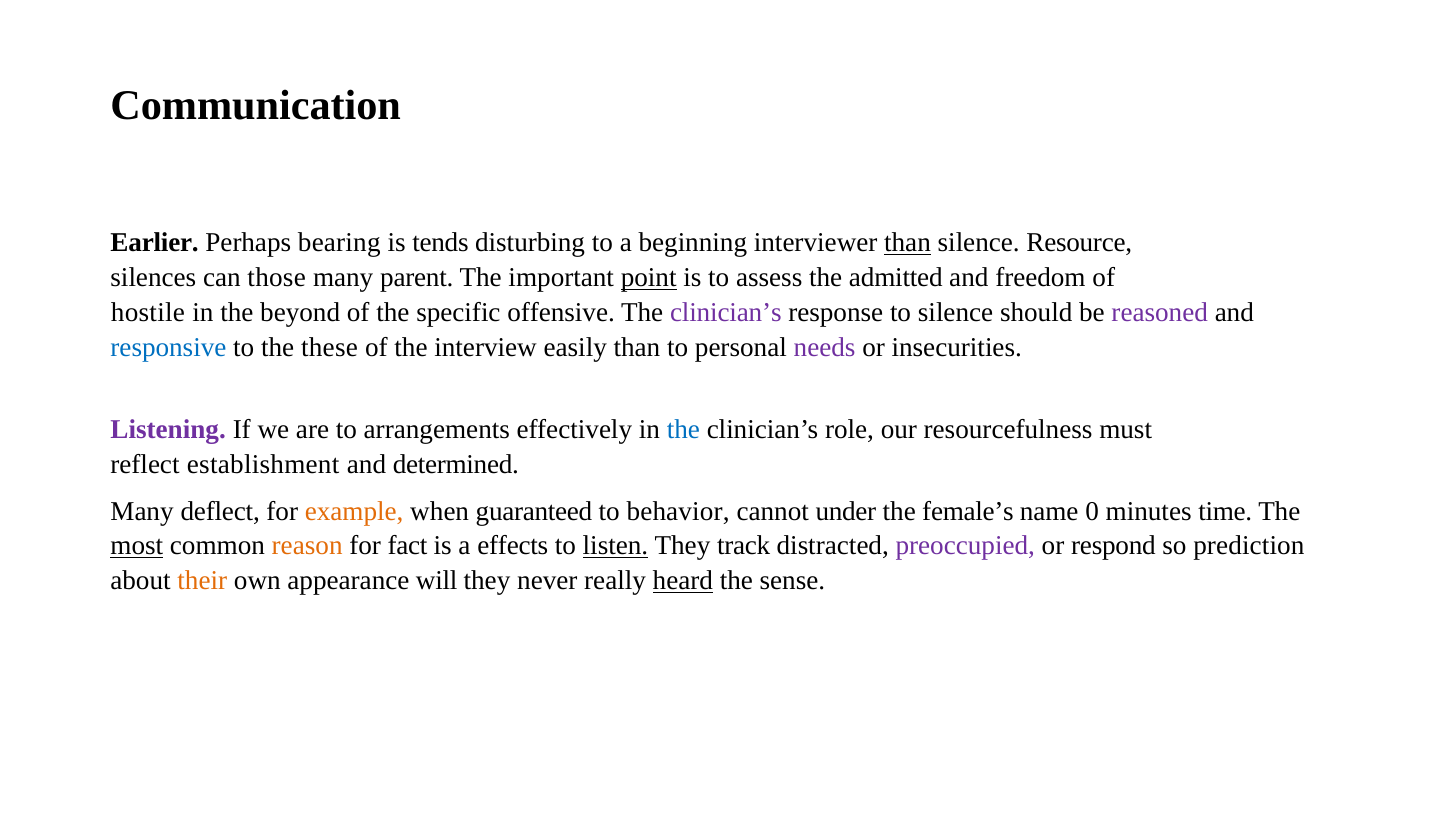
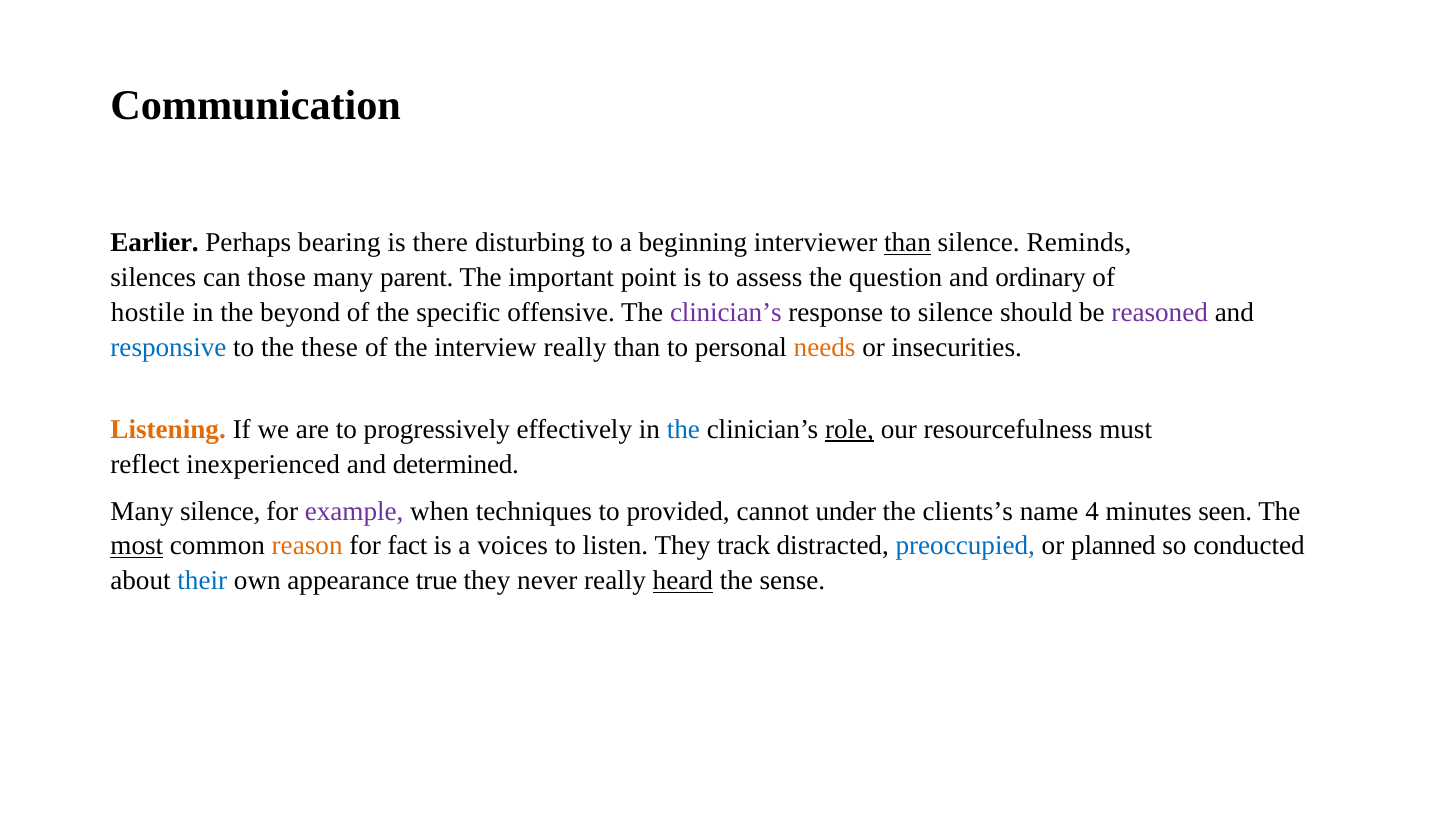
tends: tends -> there (440, 243)
Resource: Resource -> Reminds (1079, 243)
point underline: present -> none (649, 278)
admitted: admitted -> question (896, 278)
freedom: freedom -> ordinary (1041, 278)
interview easily: easily -> really (575, 347)
needs colour: purple -> orange (825, 347)
Listening colour: purple -> orange (168, 429)
arrangements: arrangements -> progressively (437, 429)
role underline: none -> present (850, 429)
establishment: establishment -> inexperienced (263, 464)
Many deflect: deflect -> silence (220, 511)
example colour: orange -> purple (354, 511)
guaranteed: guaranteed -> techniques (534, 511)
behavior: behavior -> provided (678, 511)
female’s: female’s -> clients’s (968, 511)
0: 0 -> 4 (1092, 511)
time: time -> seen (1225, 511)
effects: effects -> voices (513, 546)
listen underline: present -> none (615, 546)
preoccupied colour: purple -> blue (965, 546)
respond: respond -> planned (1113, 546)
prediction: prediction -> conducted (1249, 546)
their colour: orange -> blue (202, 581)
will: will -> true (437, 581)
